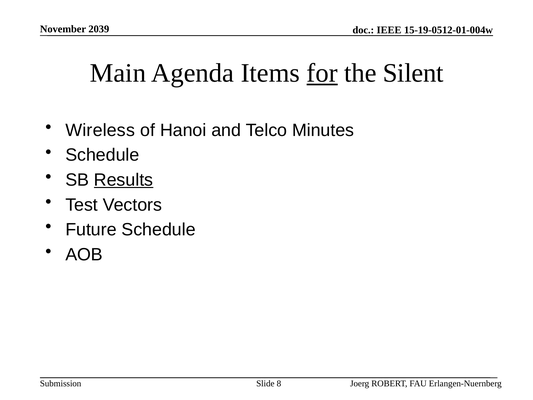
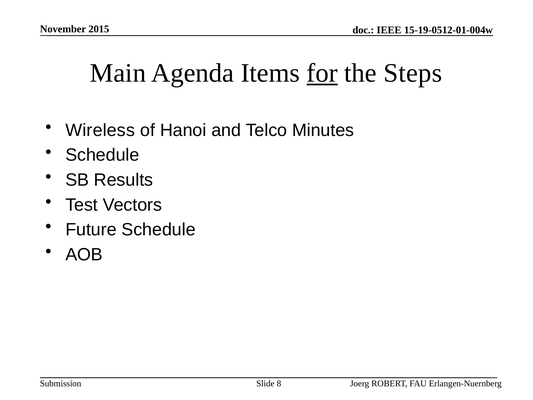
2039: 2039 -> 2015 (99, 29)
Silent: Silent -> Steps (413, 73)
Results underline: present -> none (124, 180)
